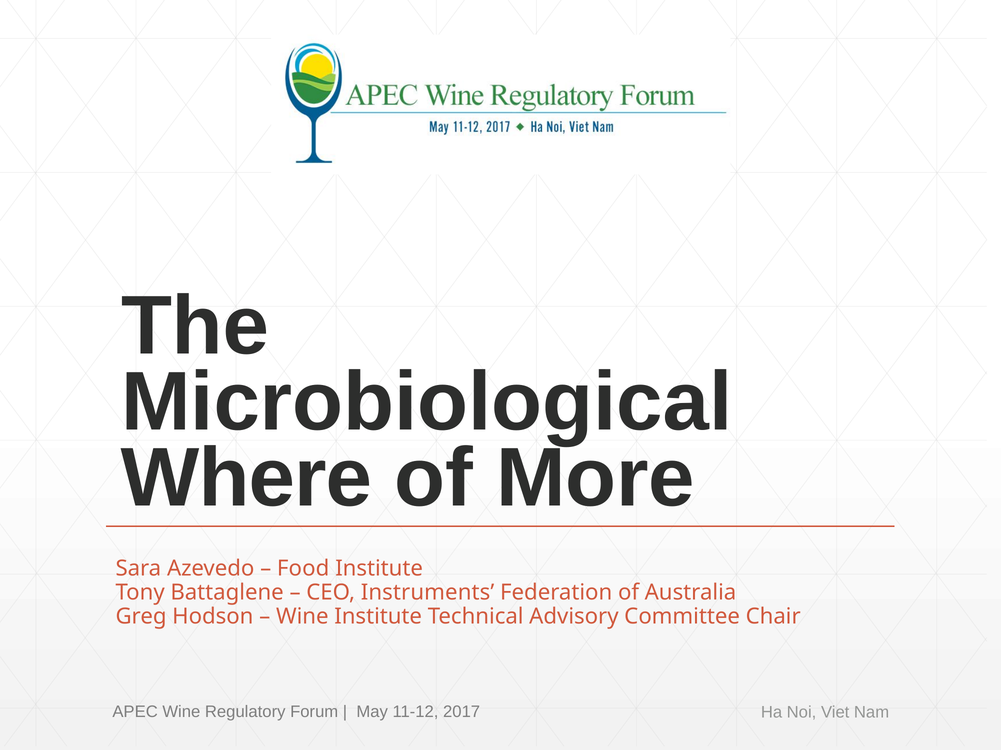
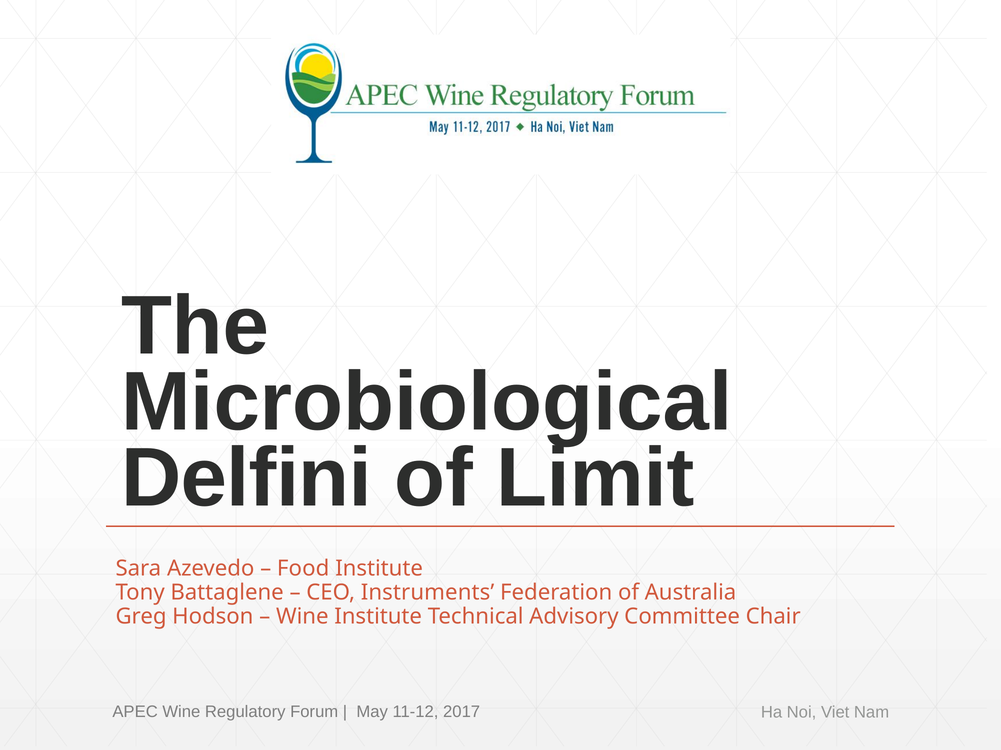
Where: Where -> Delfini (246, 479)
More: More -> Limit (595, 479)
